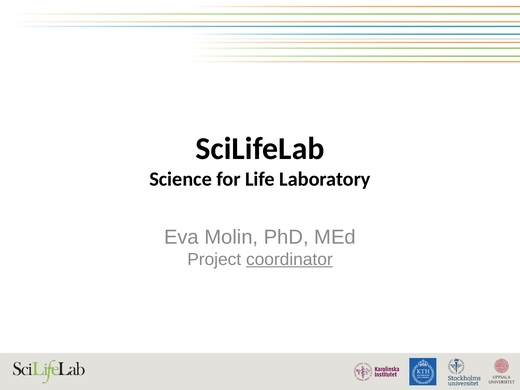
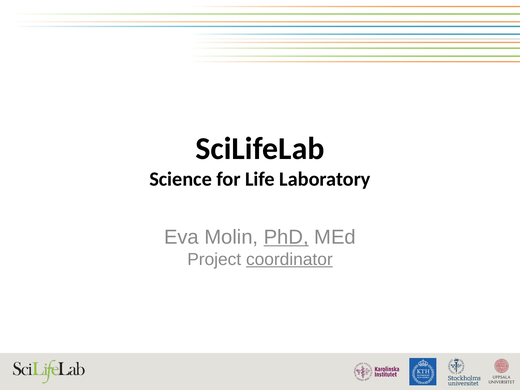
PhD underline: none -> present (286, 237)
